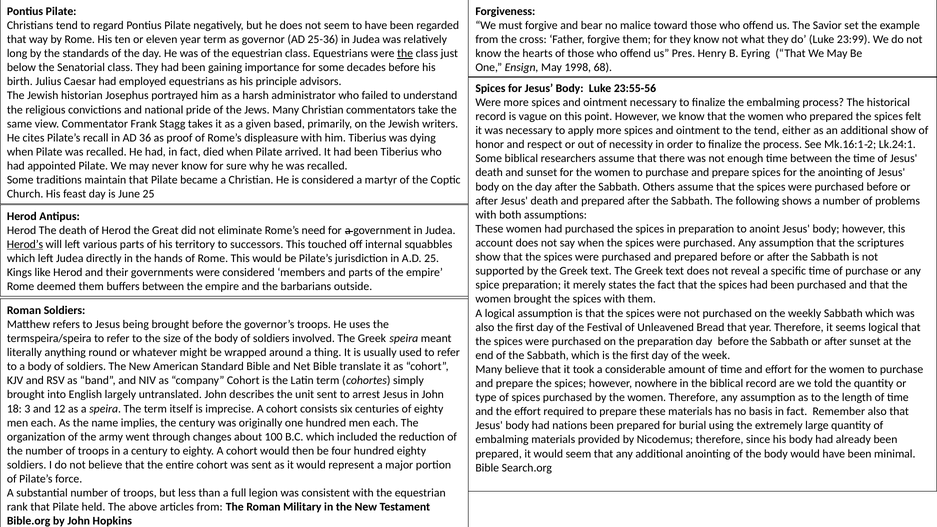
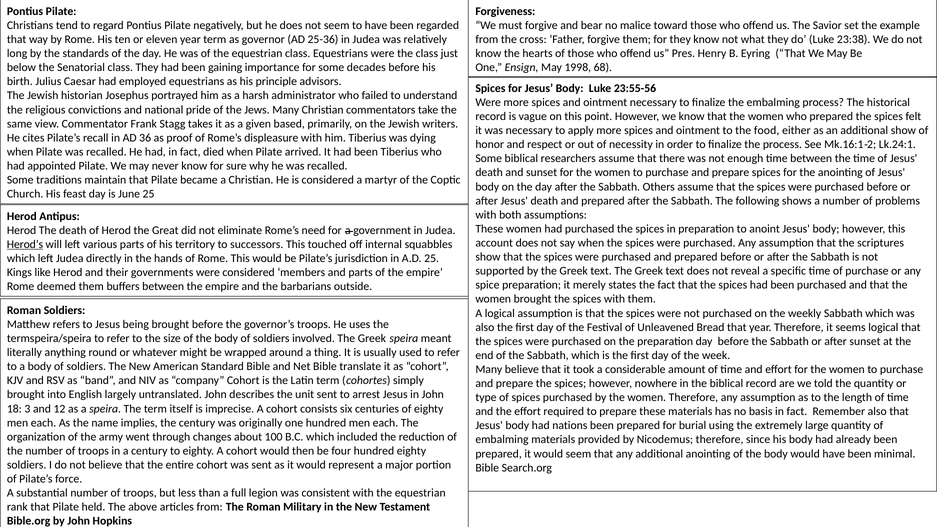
23:99: 23:99 -> 23:38 (854, 39)
the underline: present -> none (405, 53)
the tend: tend -> food (767, 130)
